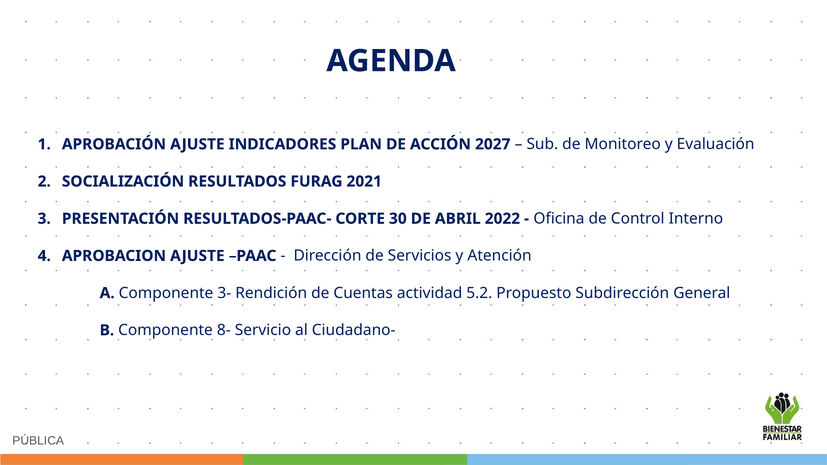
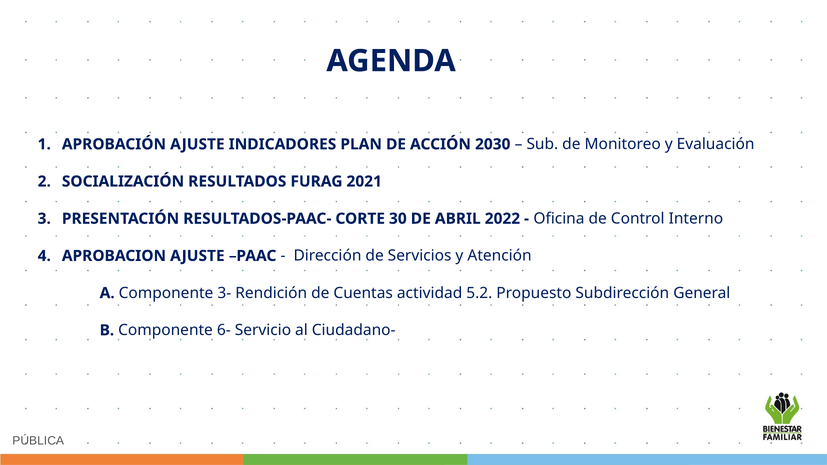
2027: 2027 -> 2030 (493, 144)
8-: 8- -> 6- (224, 330)
